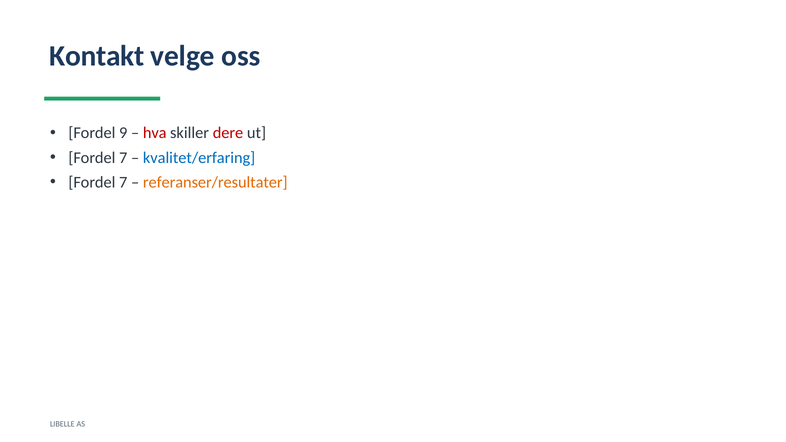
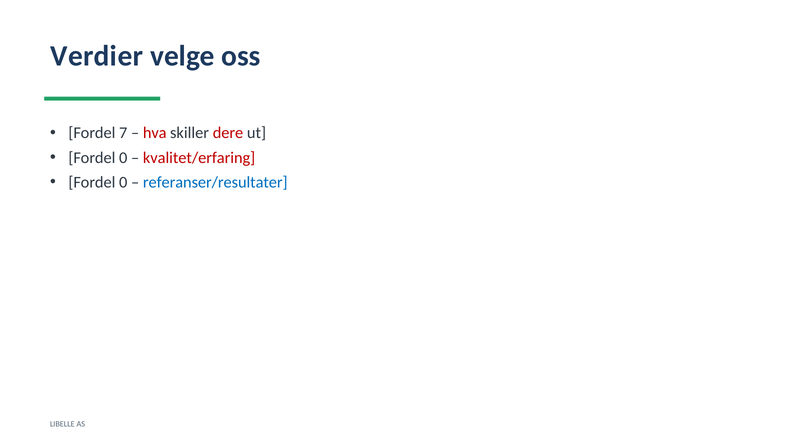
Kontakt: Kontakt -> Verdier (97, 56)
9: 9 -> 7 (123, 133)
7: 7 -> 0 (123, 158)
kvalitet/erfaring colour: blue -> red (199, 158)
7: 7 -> 0 (123, 182)
referanser/resultater colour: orange -> blue (215, 182)
